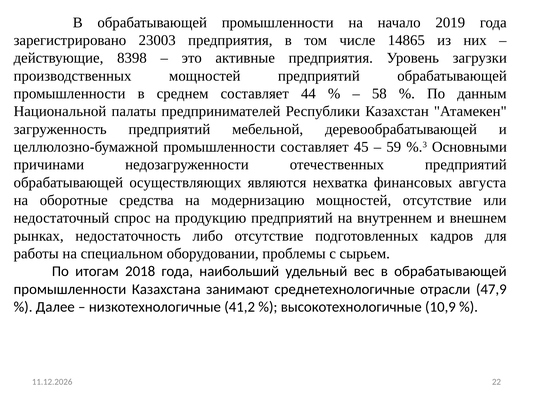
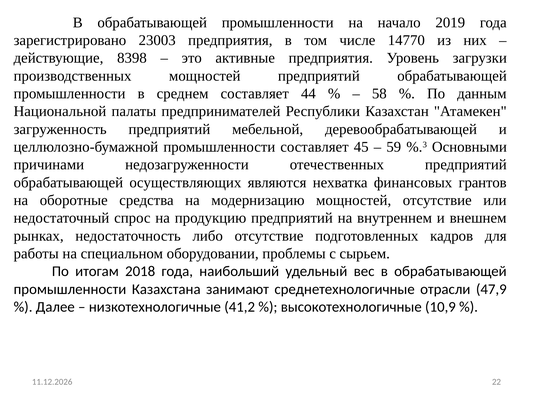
14865: 14865 -> 14770 (406, 40)
августа: августа -> грантов (483, 182)
